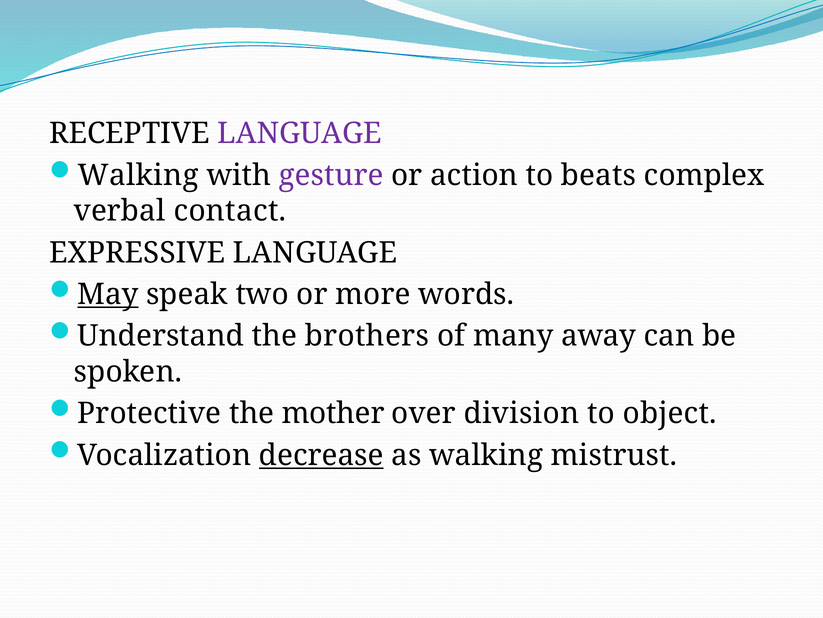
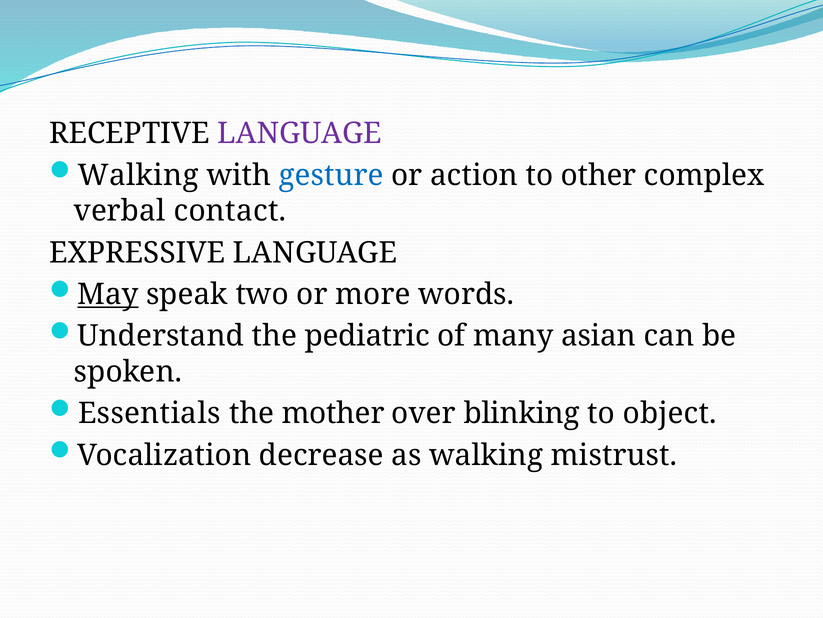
gesture colour: purple -> blue (331, 175)
beats: beats -> other (599, 175)
brothers: brothers -> pediatric (367, 336)
away: away -> asian (599, 336)
Protective: Protective -> Essentials (149, 413)
division: division -> blinking (522, 413)
decrease underline: present -> none (321, 455)
